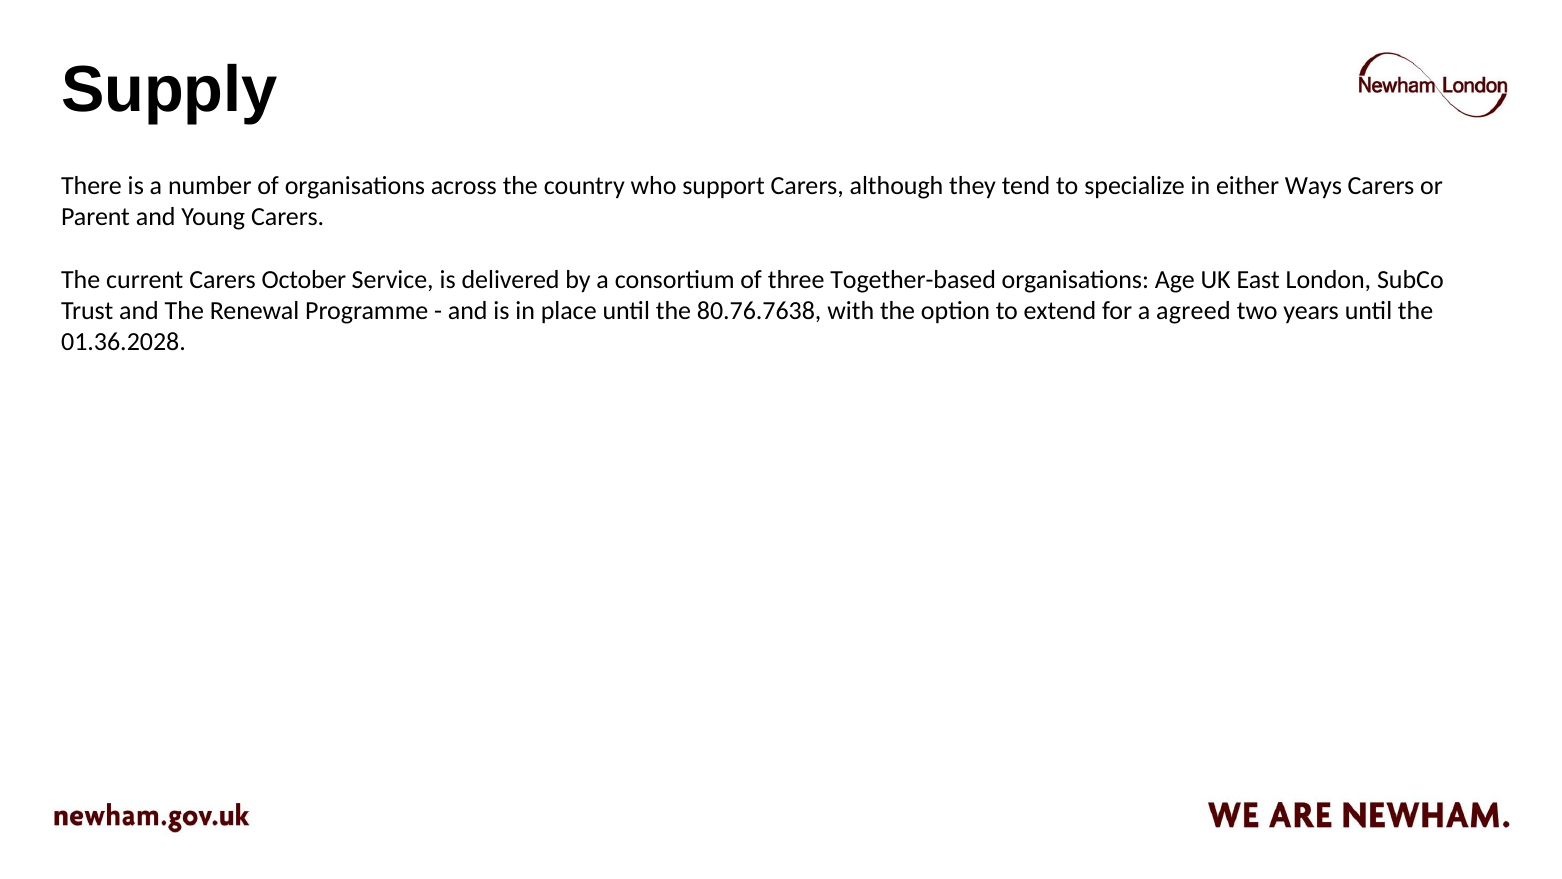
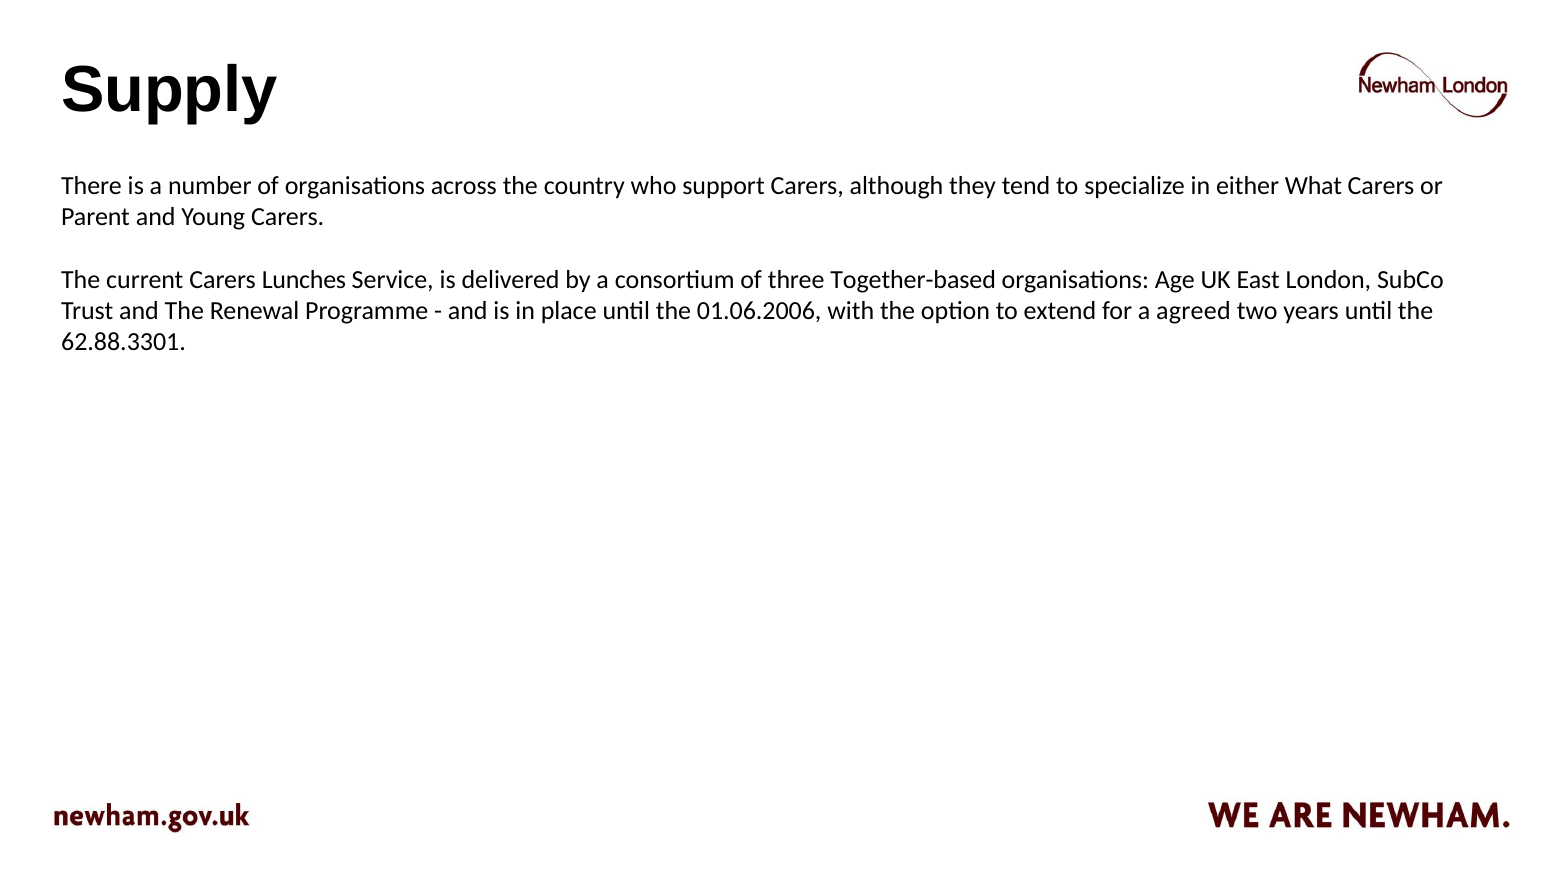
Ways: Ways -> What (1313, 186)
October: October -> Lunches (304, 280)
80.76.7638: 80.76.7638 -> 01.06.2006 (759, 311)
01.36.2028: 01.36.2028 -> 62.88.3301 (124, 342)
